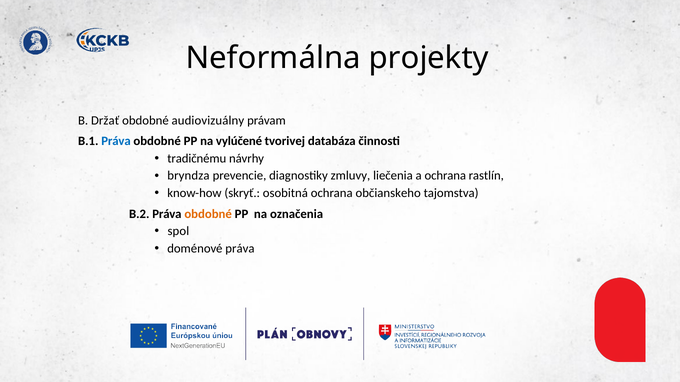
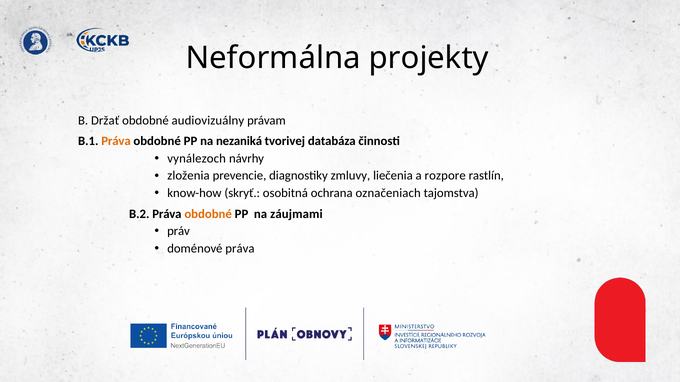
Práva colour: blue -> orange (116, 141)
vylúčené: vylúčené -> nezaniká (239, 141)
tradičnému: tradičnému -> vynálezoch (197, 159)
bryndza: bryndza -> zloženia (188, 176)
a ochrana: ochrana -> rozpore (445, 176)
občianskeho: občianskeho -> označeniach (388, 193)
označenia: označenia -> záujmami (296, 214)
spol: spol -> práv (178, 231)
